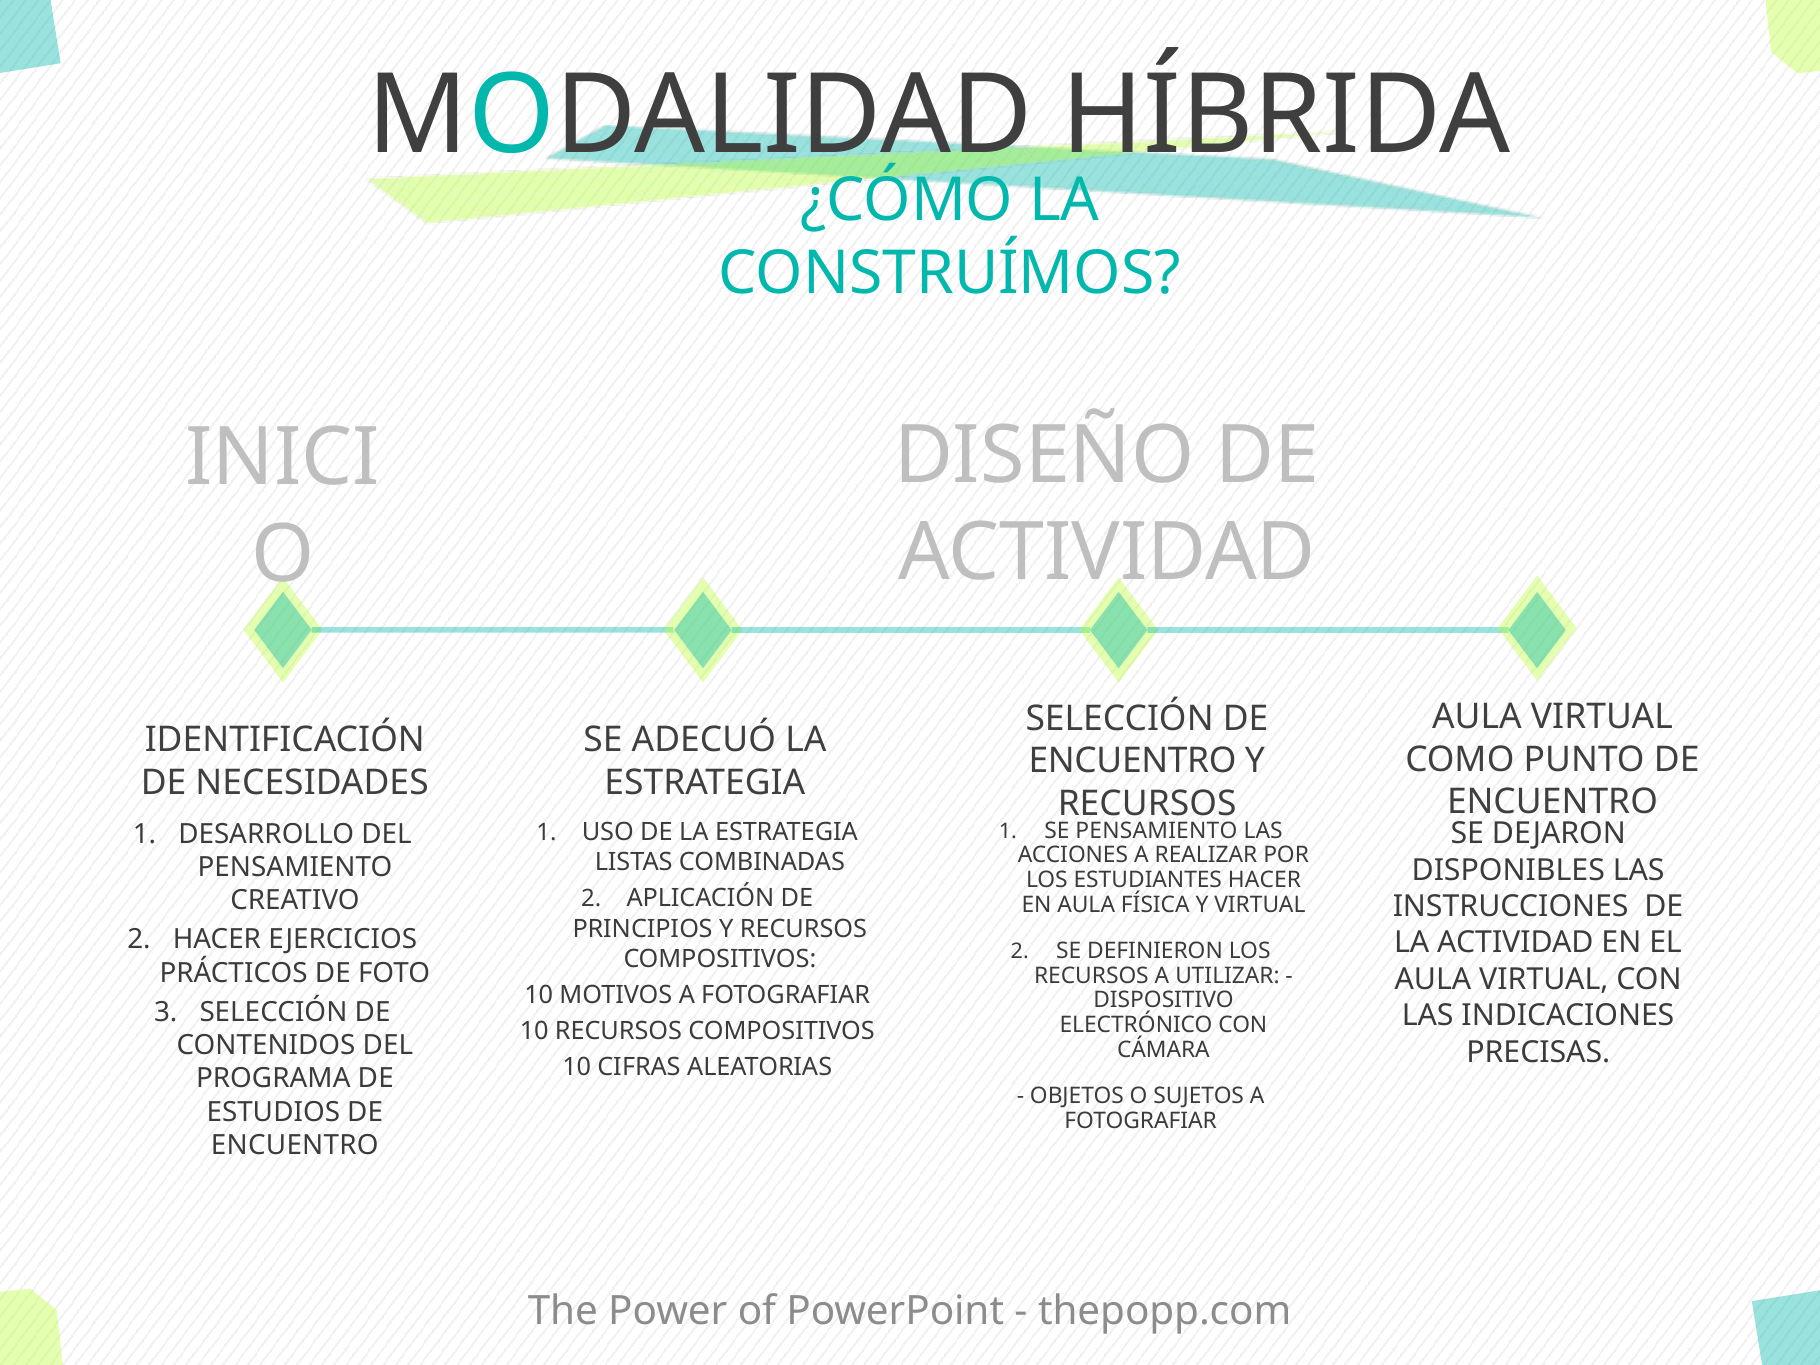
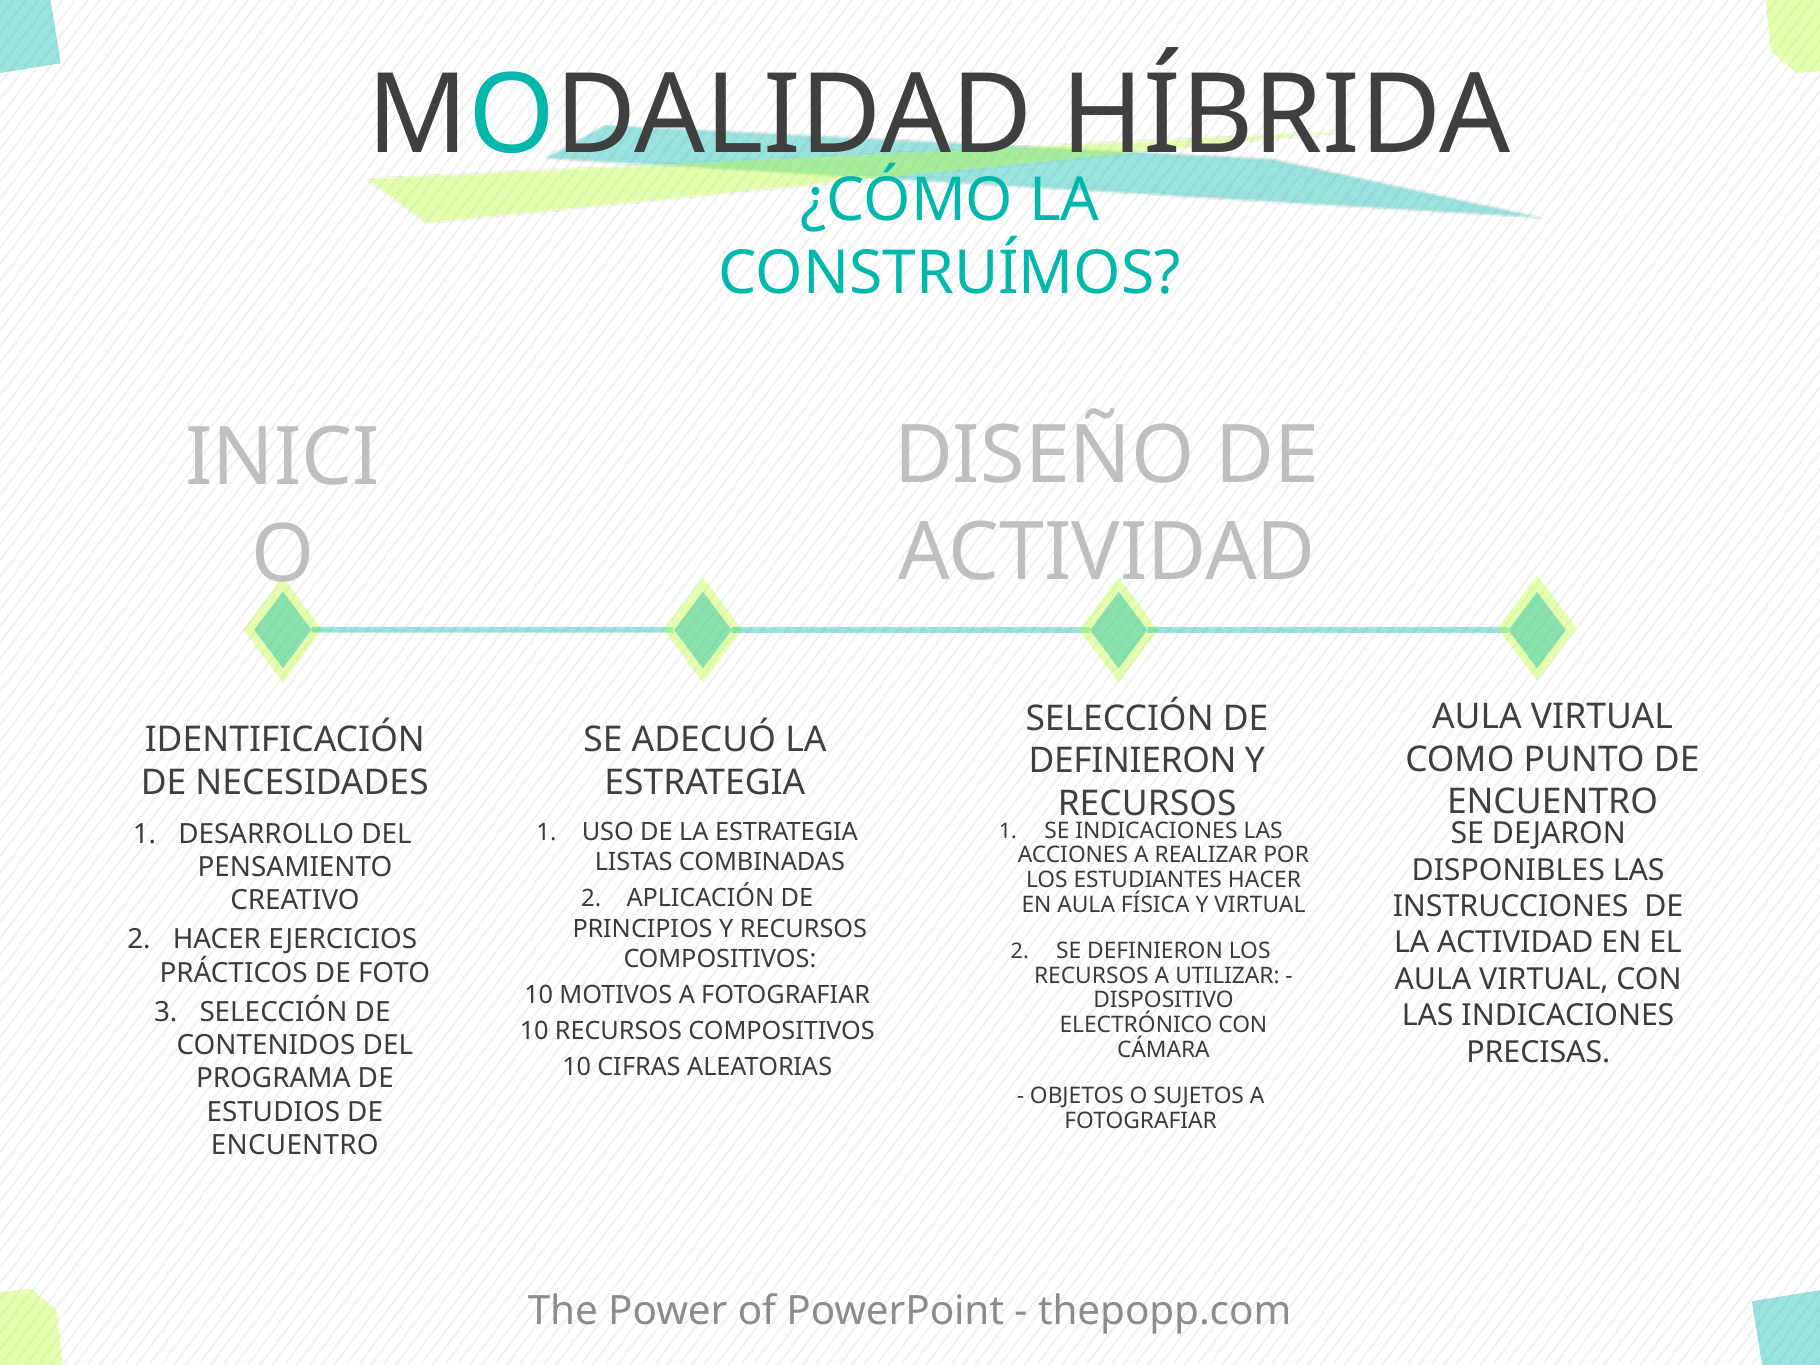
ENCUENTRO: ENCUENTRO -> DEFINIERON (1133, 761)
SE PENSAMIENTO: PENSAMIENTO -> INDICACIONES (1156, 831)
